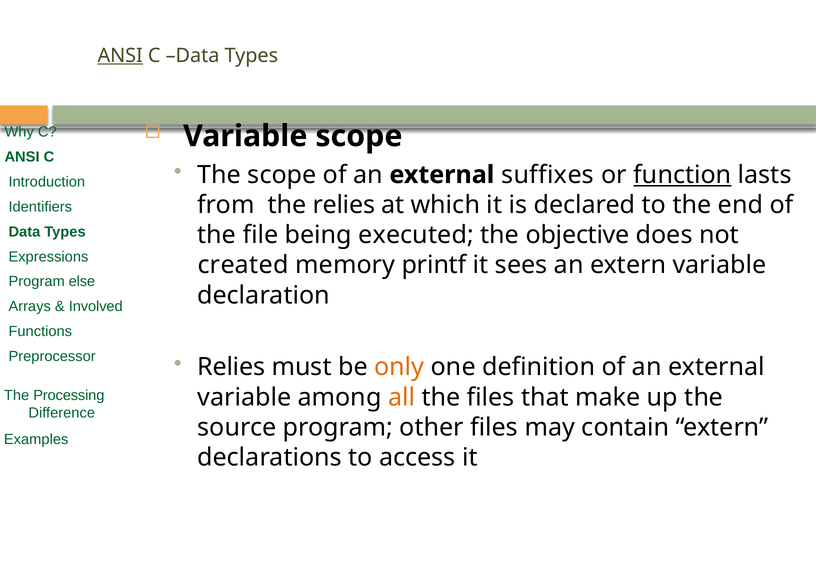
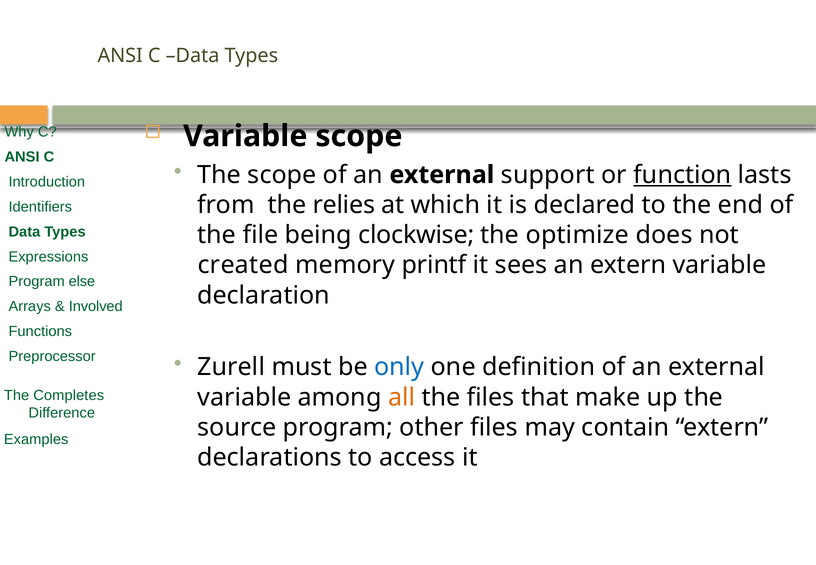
ANSI underline: present -> none (120, 56)
suffixes: suffixes -> support (548, 175)
executed: executed -> clockwise (416, 235)
objective: objective -> optimize (577, 235)
Relies: Relies -> Zurell (231, 367)
only colour: orange -> blue (399, 367)
Processing: Processing -> Completes (69, 395)
